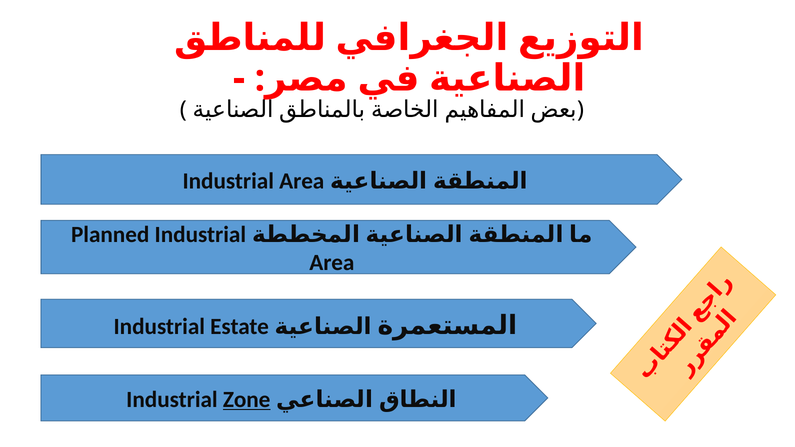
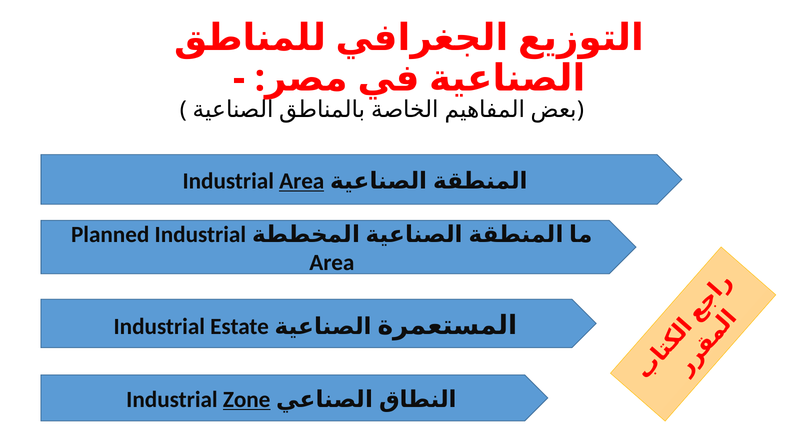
Area underline: none -> present (302, 181)
